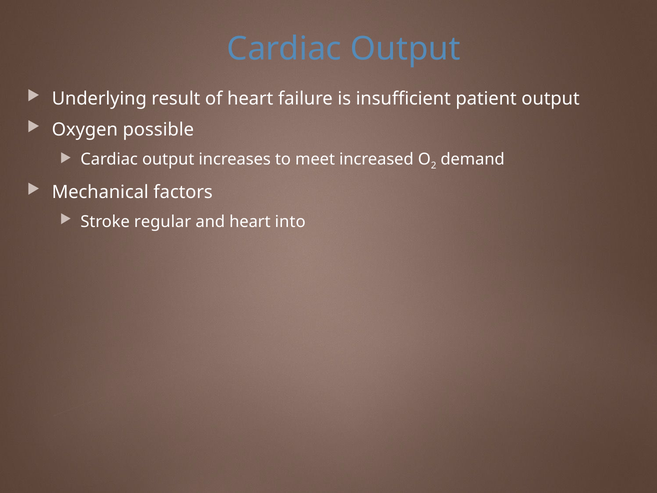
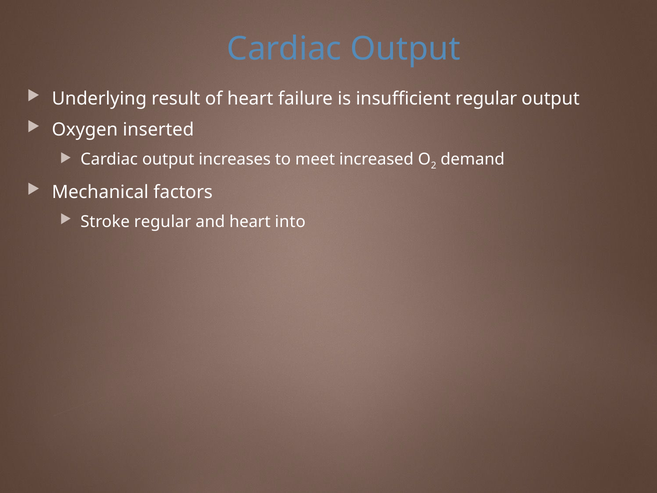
insufficient patient: patient -> regular (486, 98)
possible: possible -> inserted (158, 129)
